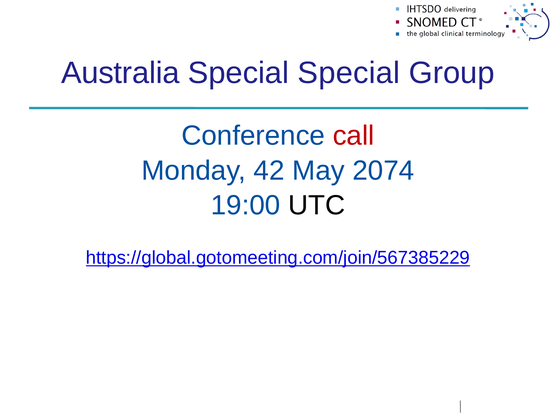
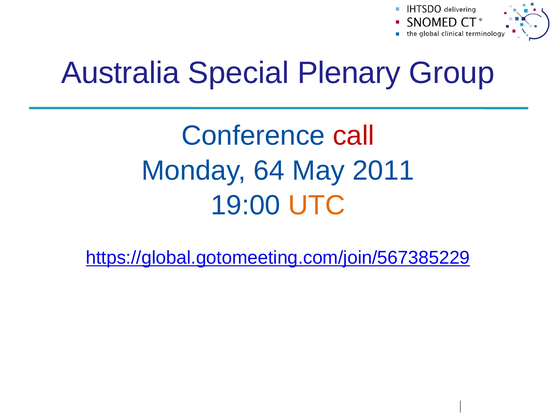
Special Special: Special -> Plenary (349, 73)
42: 42 -> 64 (269, 170)
2074: 2074 -> 2011 (383, 170)
UTC colour: black -> orange (317, 205)
